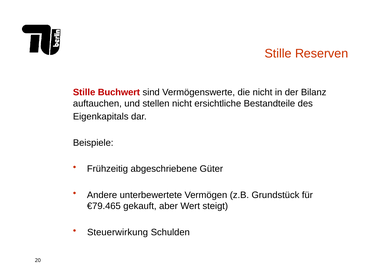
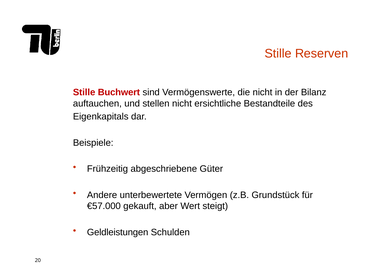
€79.465: €79.465 -> €57.000 (104, 207)
Steuerwirkung: Steuerwirkung -> Geldleistungen (118, 233)
